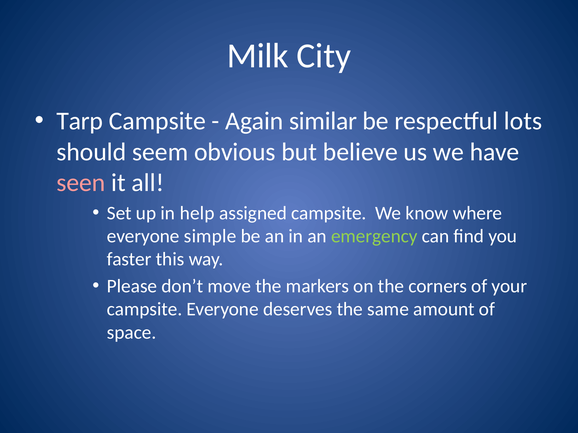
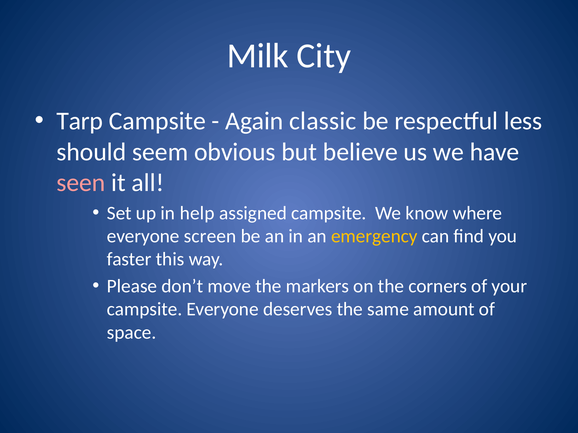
similar: similar -> classic (323, 121)
lots: lots -> less (523, 121)
simple: simple -> screen (210, 236)
emergency colour: light green -> yellow (374, 236)
